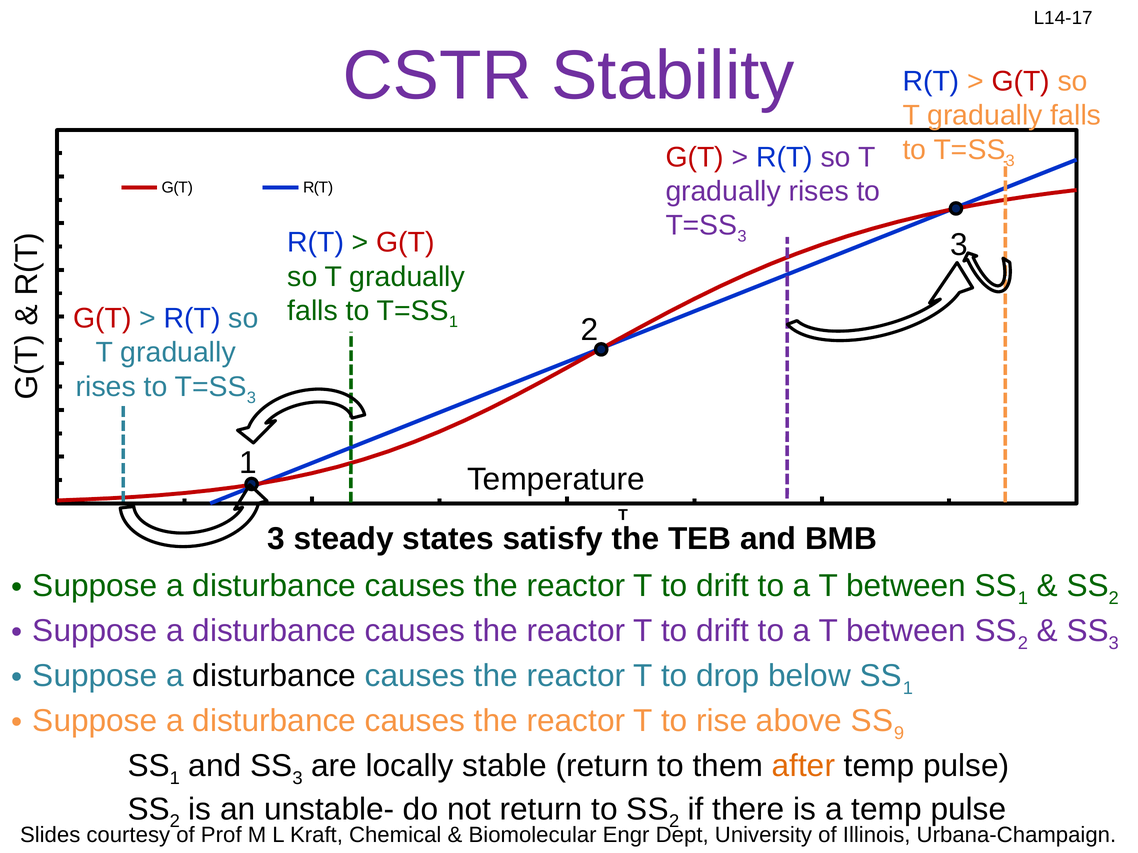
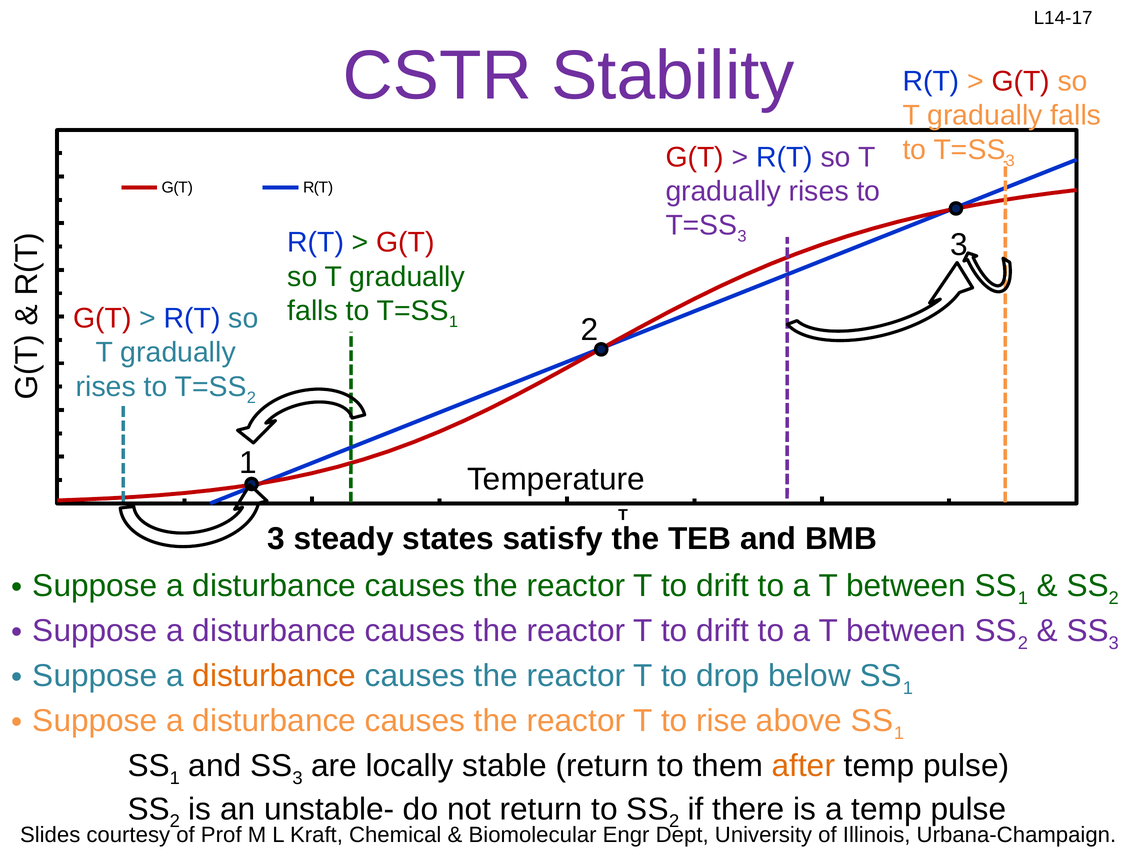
3: 3 -> 2 (251, 398)
disturbance colour: black -> orange (274, 676)
9: 9 -> 1 (899, 734)
